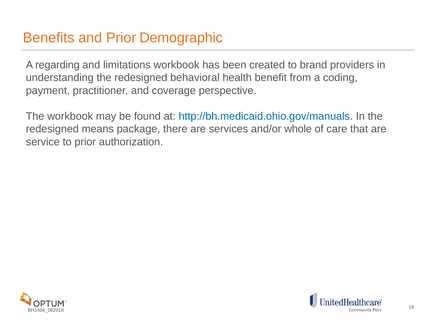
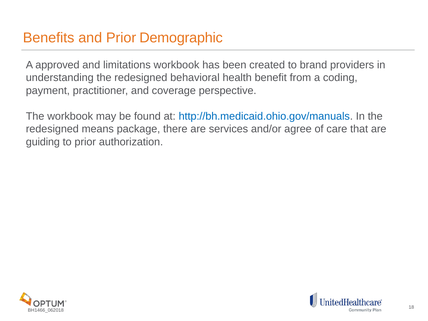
regarding: regarding -> approved (57, 65)
whole: whole -> agree (298, 129)
service: service -> guiding (43, 142)
